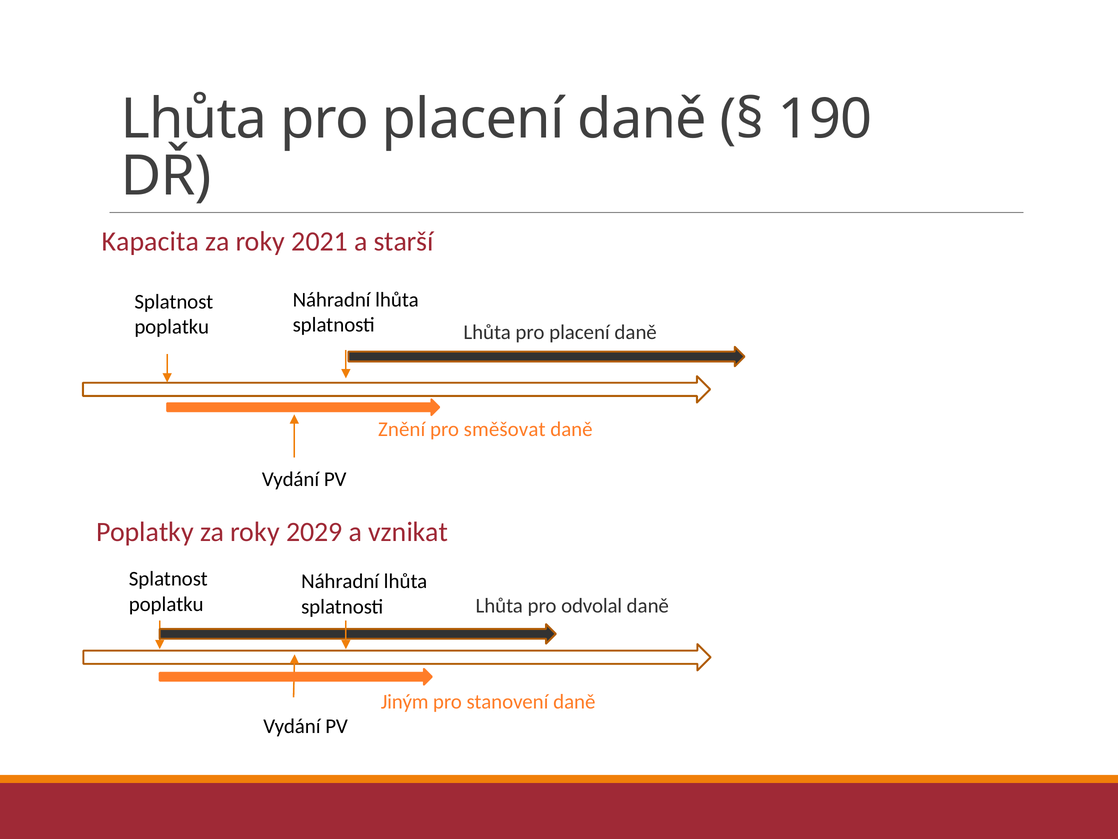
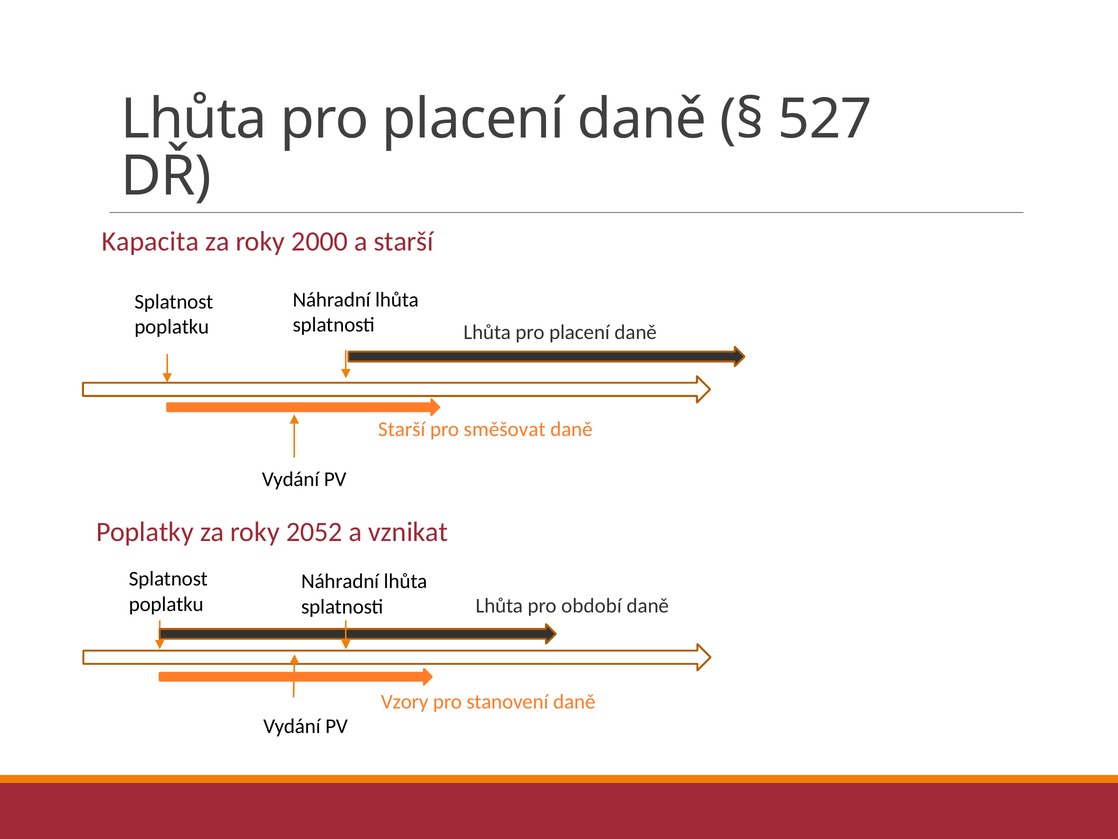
190: 190 -> 527 (825, 119)
2021: 2021 -> 2000 (320, 241)
Znění: Znění -> Starší (402, 429)
2029: 2029 -> 2052 (314, 532)
odvolal: odvolal -> období (592, 605)
Jiným: Jiným -> Vzory (405, 702)
